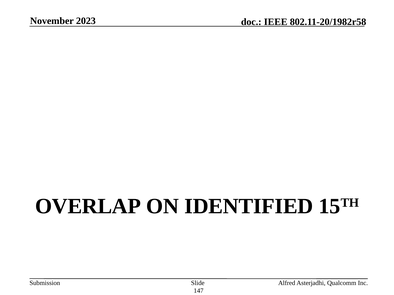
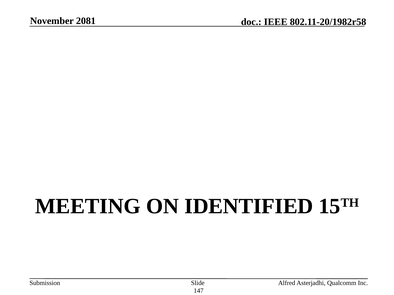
2023: 2023 -> 2081 (86, 21)
OVERLAP: OVERLAP -> MEETING (88, 207)
